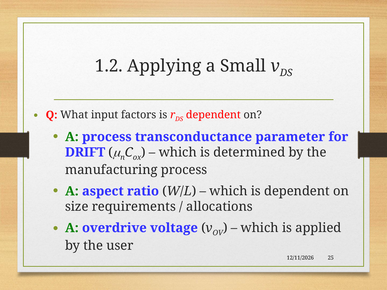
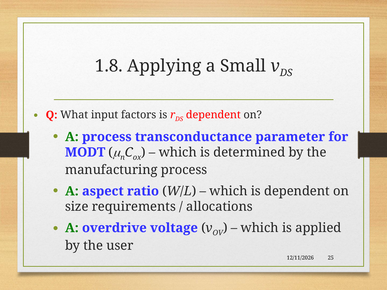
1.2: 1.2 -> 1.8 (109, 66)
DRIFT: DRIFT -> MODT (85, 152)
